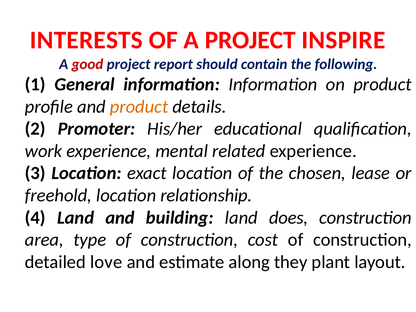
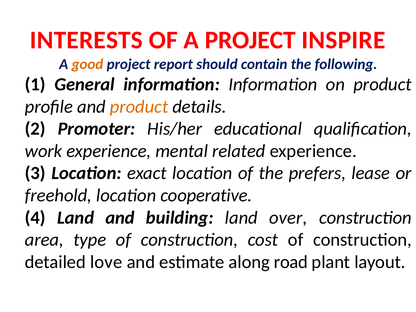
good colour: red -> orange (87, 64)
chosen: chosen -> prefers (317, 173)
relationship: relationship -> cooperative (206, 195)
does: does -> over (288, 218)
they: they -> road (291, 262)
